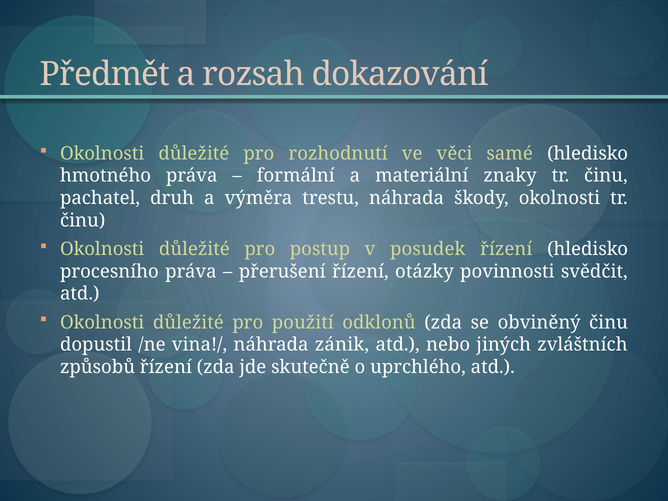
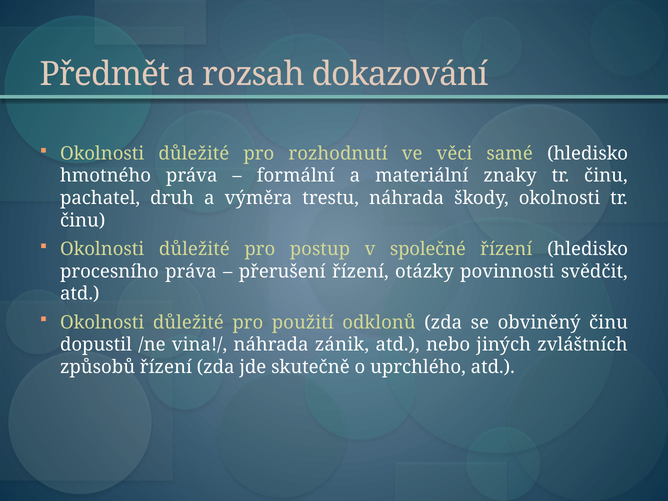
posudek: posudek -> společné (428, 249)
